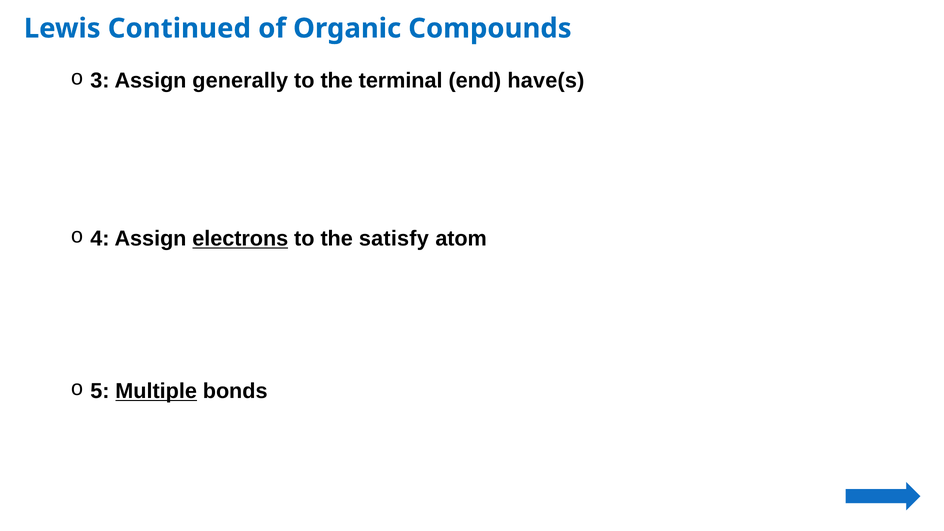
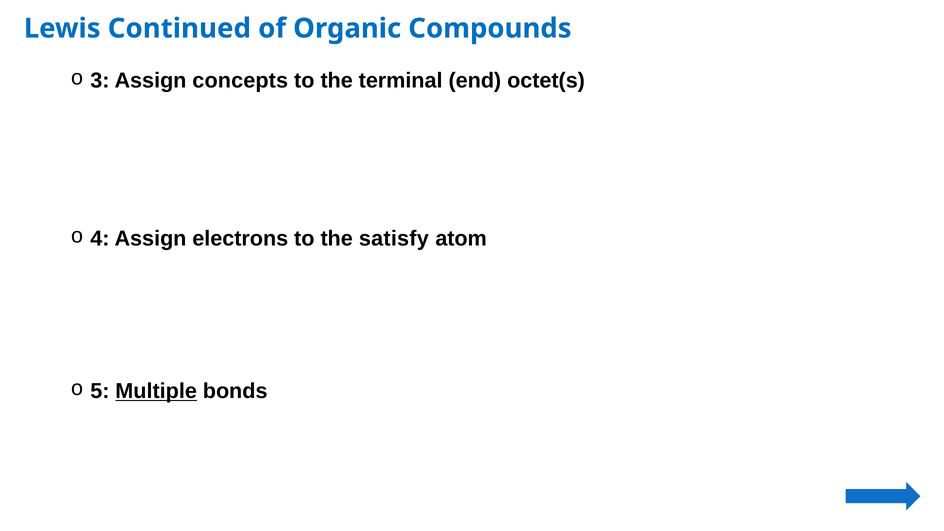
generally: generally -> concepts (240, 81)
have(s: have(s -> octet(s (546, 81)
electrons underline: present -> none (240, 239)
